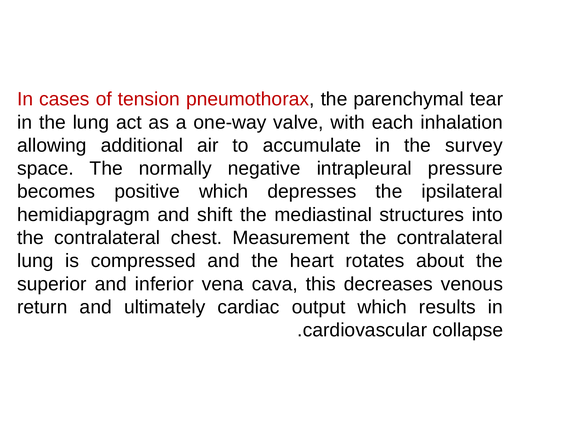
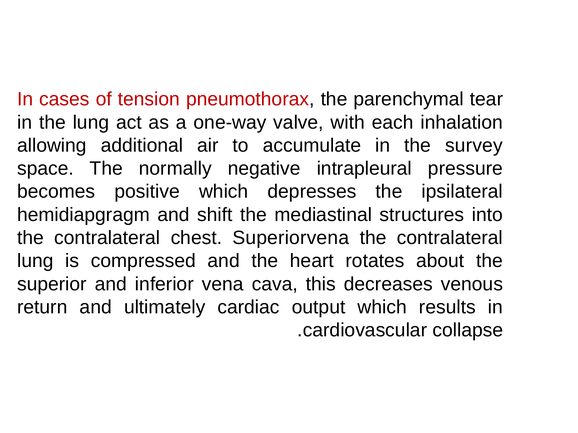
Measurement: Measurement -> Superiorvena (291, 238)
